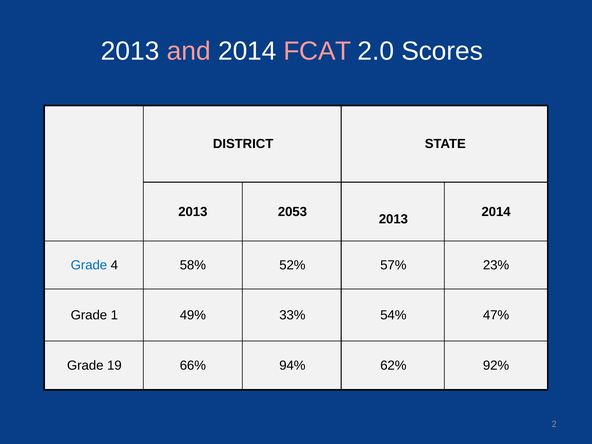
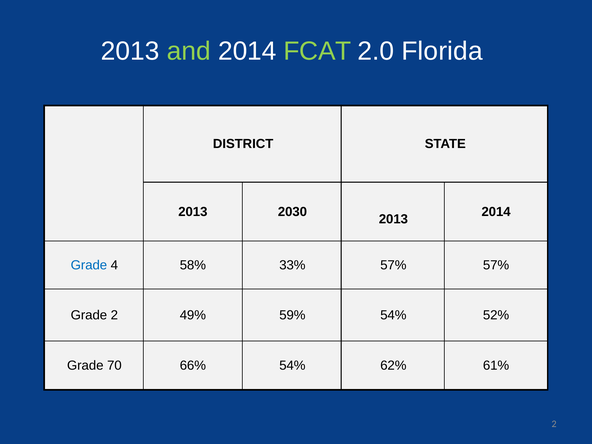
and colour: pink -> light green (189, 51)
FCAT colour: pink -> light green (317, 51)
Scores: Scores -> Florida (442, 51)
2053: 2053 -> 2030 (292, 212)
52%: 52% -> 33% (292, 265)
57% 23%: 23% -> 57% (496, 265)
Grade 1: 1 -> 2 (114, 315)
33%: 33% -> 59% (292, 315)
47%: 47% -> 52% (496, 315)
19: 19 -> 70 (114, 366)
66% 94%: 94% -> 54% (292, 366)
92%: 92% -> 61% (496, 366)
